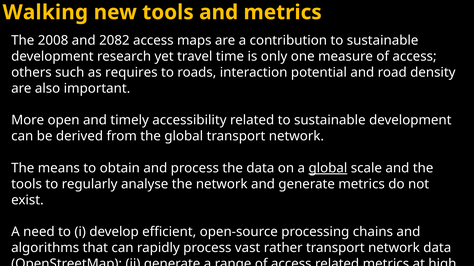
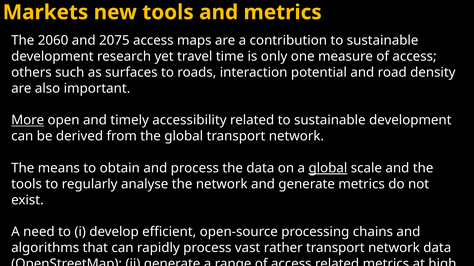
Walking: Walking -> Markets (45, 12)
2008: 2008 -> 2060 (53, 41)
2082: 2082 -> 2075 (114, 41)
requires: requires -> surfaces (131, 73)
More underline: none -> present (28, 120)
